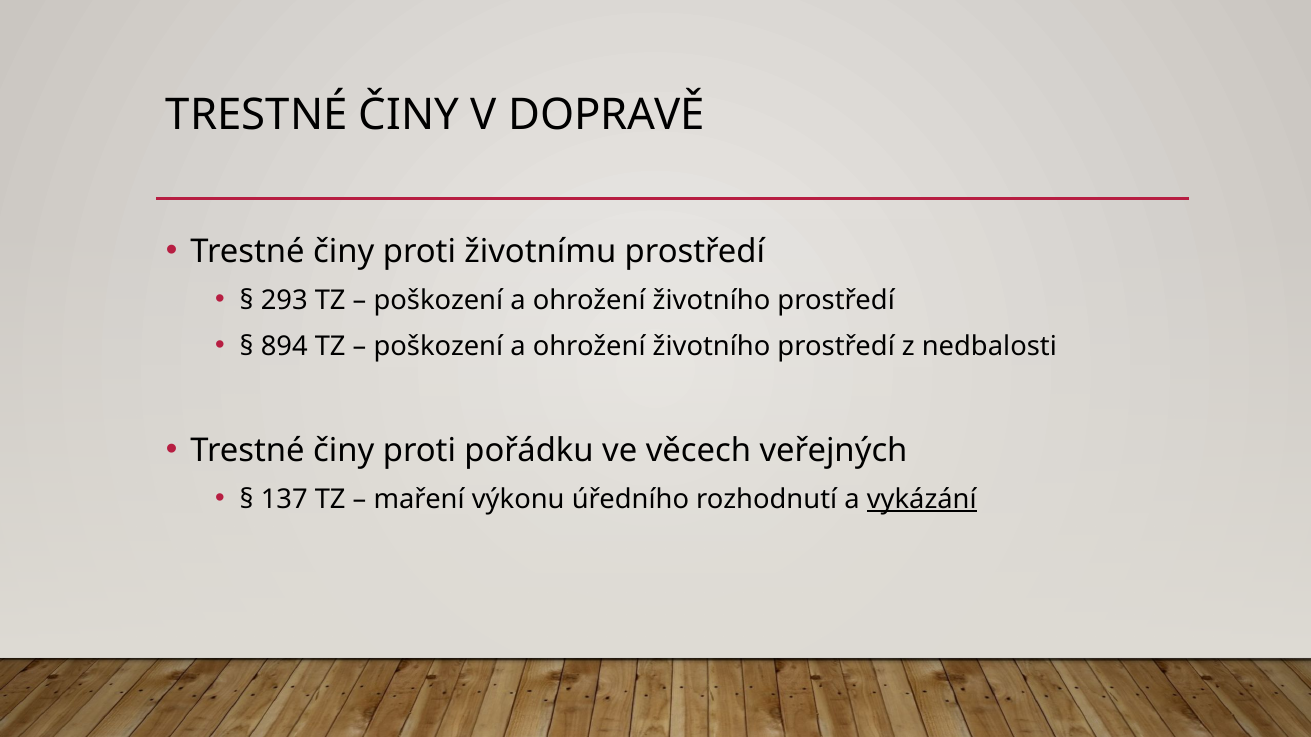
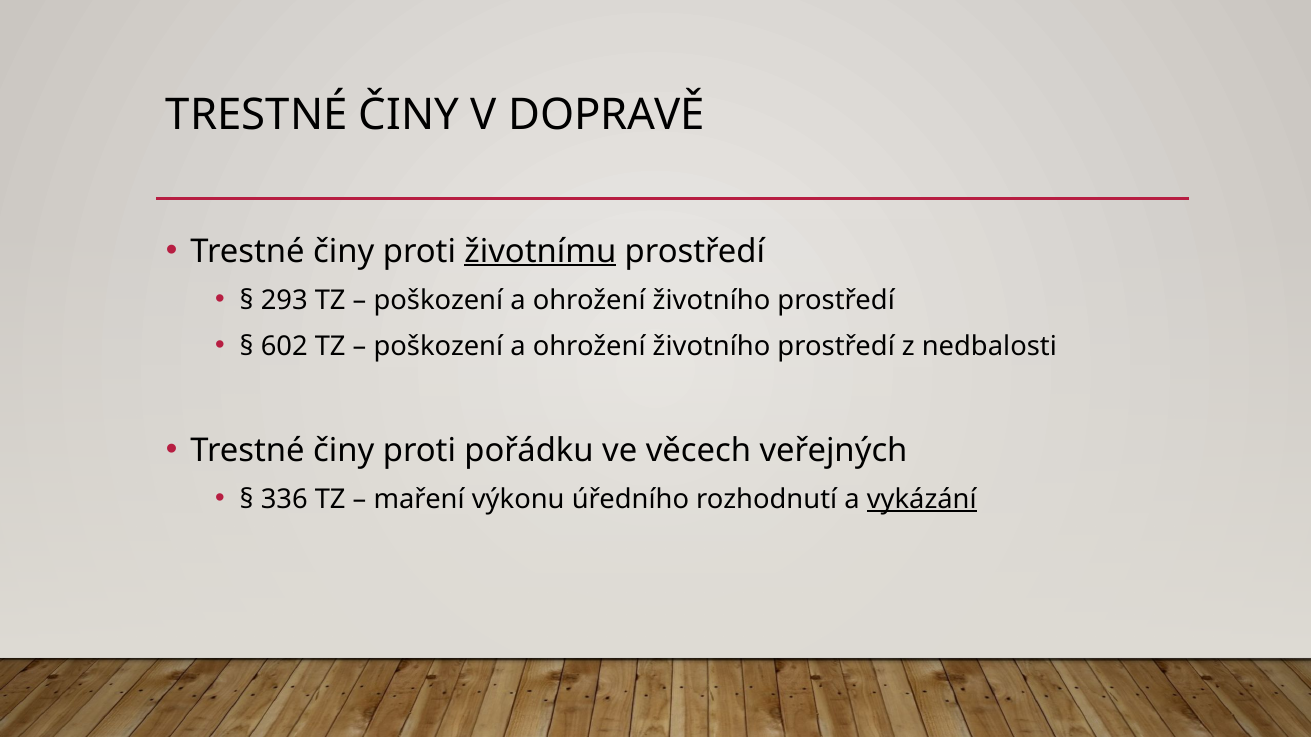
životnímu underline: none -> present (540, 251)
894: 894 -> 602 (284, 347)
137: 137 -> 336 (284, 500)
